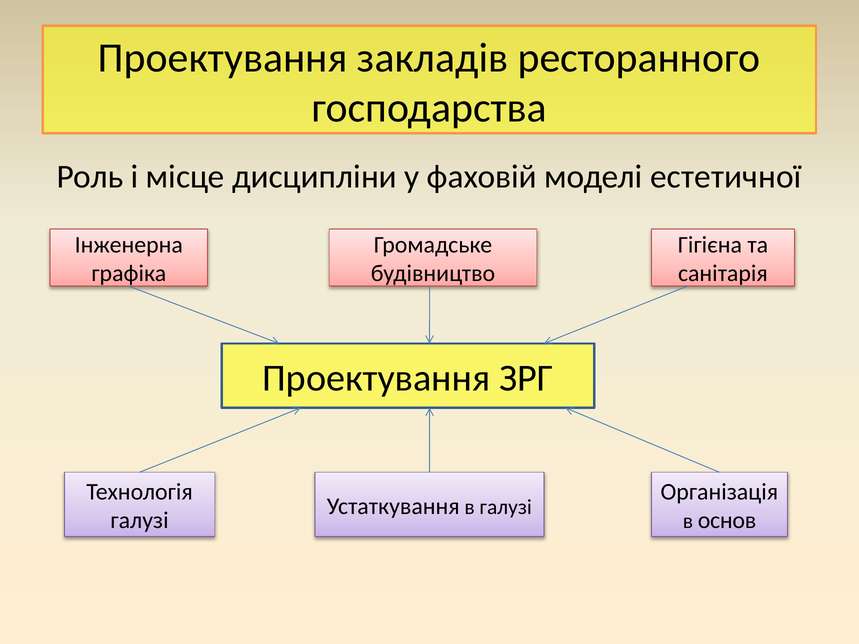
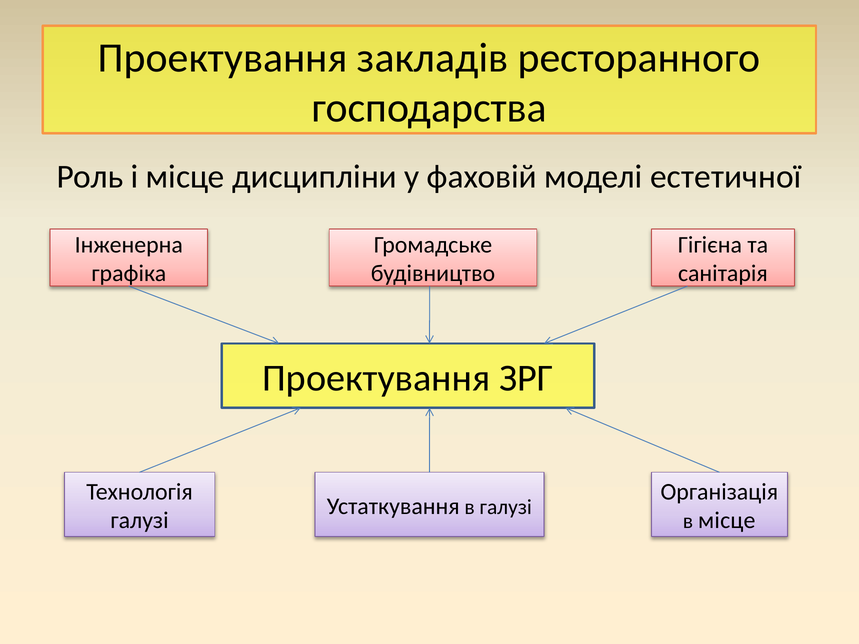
в основ: основ -> місце (727, 521)
